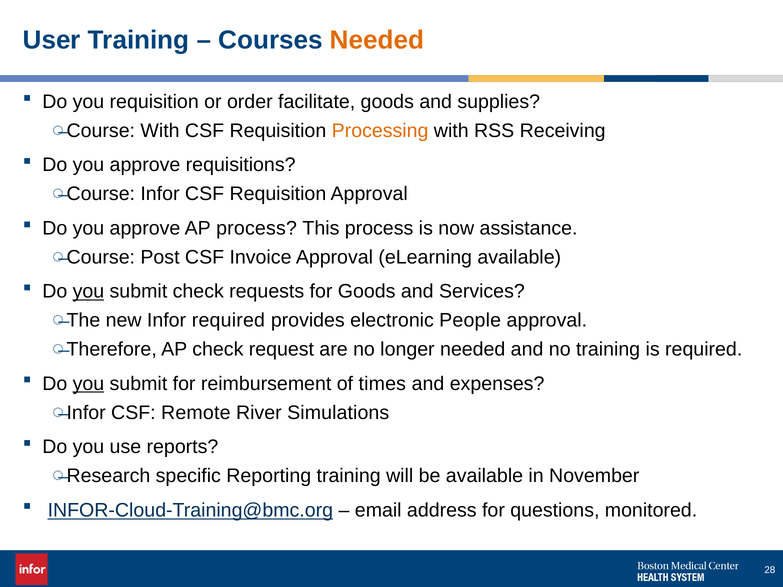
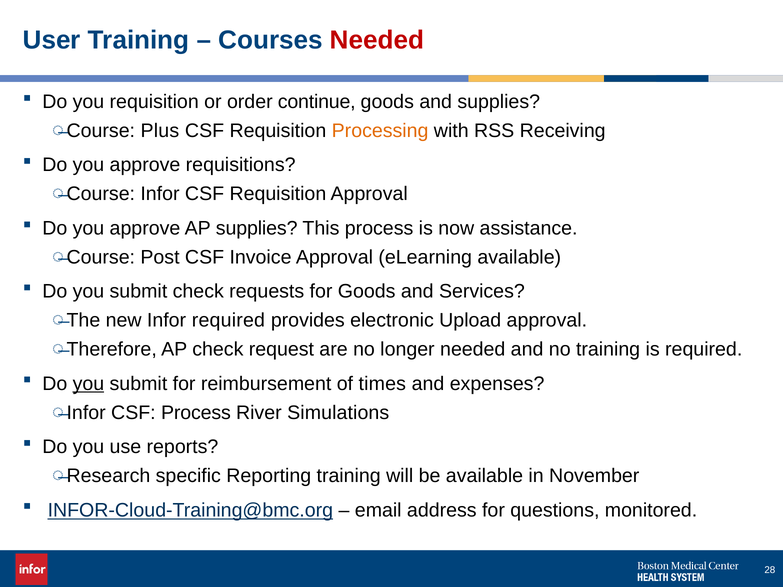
Needed colour: orange -> red (377, 40)
facilitate: facilitate -> continue (317, 102)
With: With -> Plus (160, 131)
AP process: process -> supplies (257, 228)
you underline: present -> none (88, 292)
People: People -> Upload (470, 321)
CSF Remote: Remote -> Process (196, 413)
